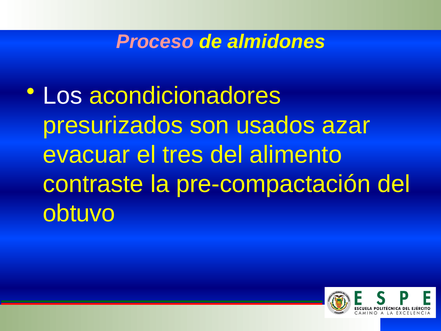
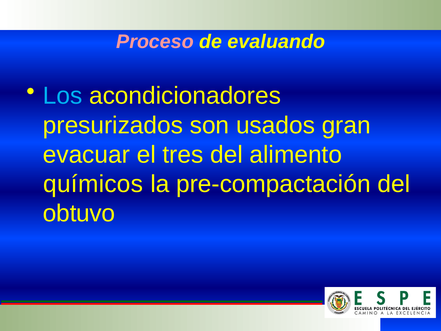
almidones: almidones -> evaluando (276, 42)
Los colour: white -> light blue (63, 96)
azar: azar -> gran (346, 125)
contraste: contraste -> químicos (93, 184)
